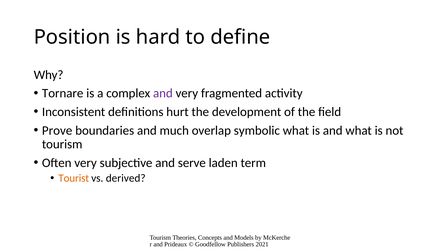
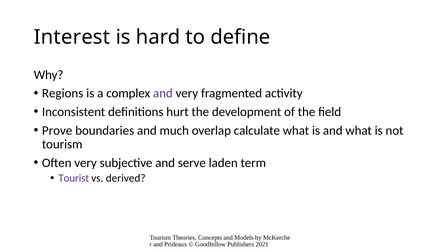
Position: Position -> Interest (72, 37)
Tornare: Tornare -> Regions (63, 93)
symbolic: symbolic -> calculate (257, 130)
Tourist colour: orange -> purple (74, 178)
